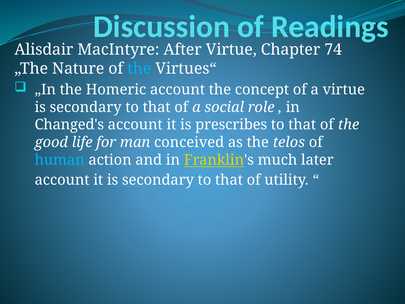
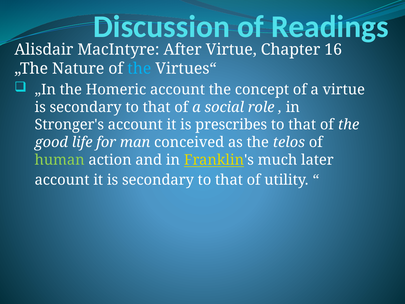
74: 74 -> 16 (333, 50)
Changed's: Changed's -> Stronger's (69, 125)
human colour: light blue -> light green (60, 160)
